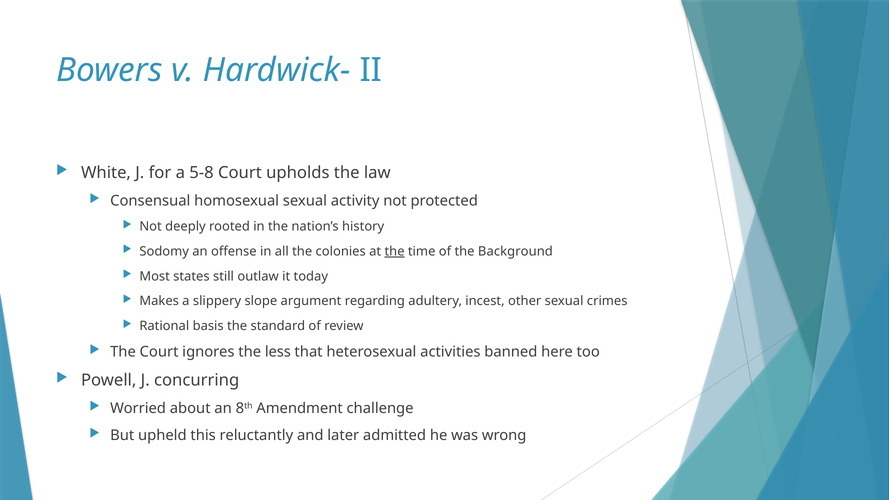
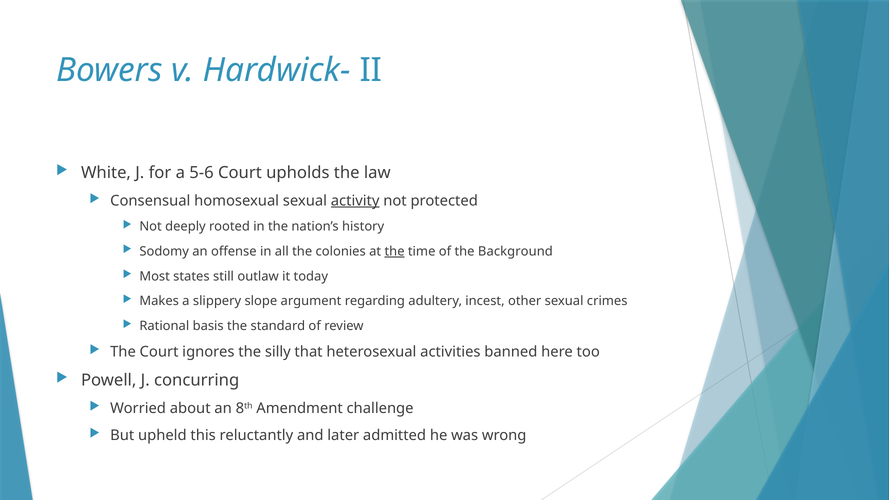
5-8: 5-8 -> 5-6 (202, 173)
activity underline: none -> present (355, 201)
less: less -> silly (278, 352)
